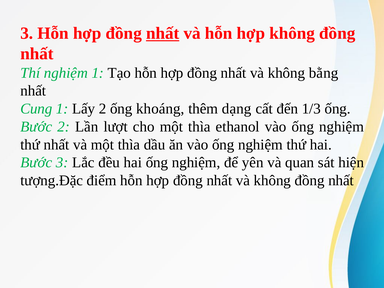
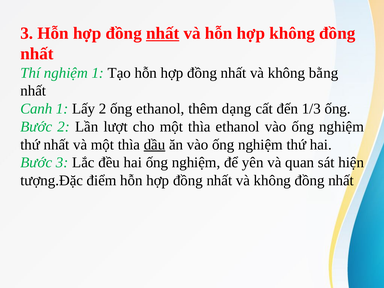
Cung: Cung -> Canh (36, 109)
ống khoáng: khoáng -> ethanol (160, 109)
dầu underline: none -> present (155, 145)
